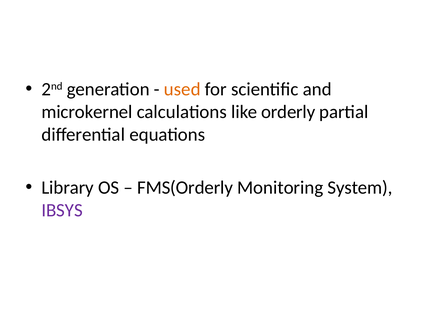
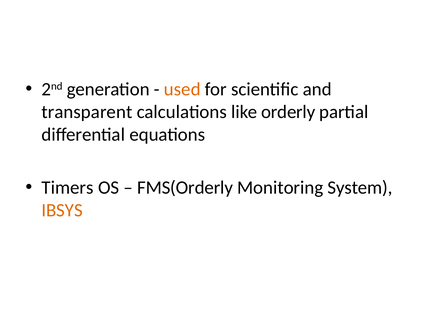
microkernel: microkernel -> transparent (87, 112)
Library: Library -> Timers (68, 187)
IBSYS colour: purple -> orange (62, 210)
